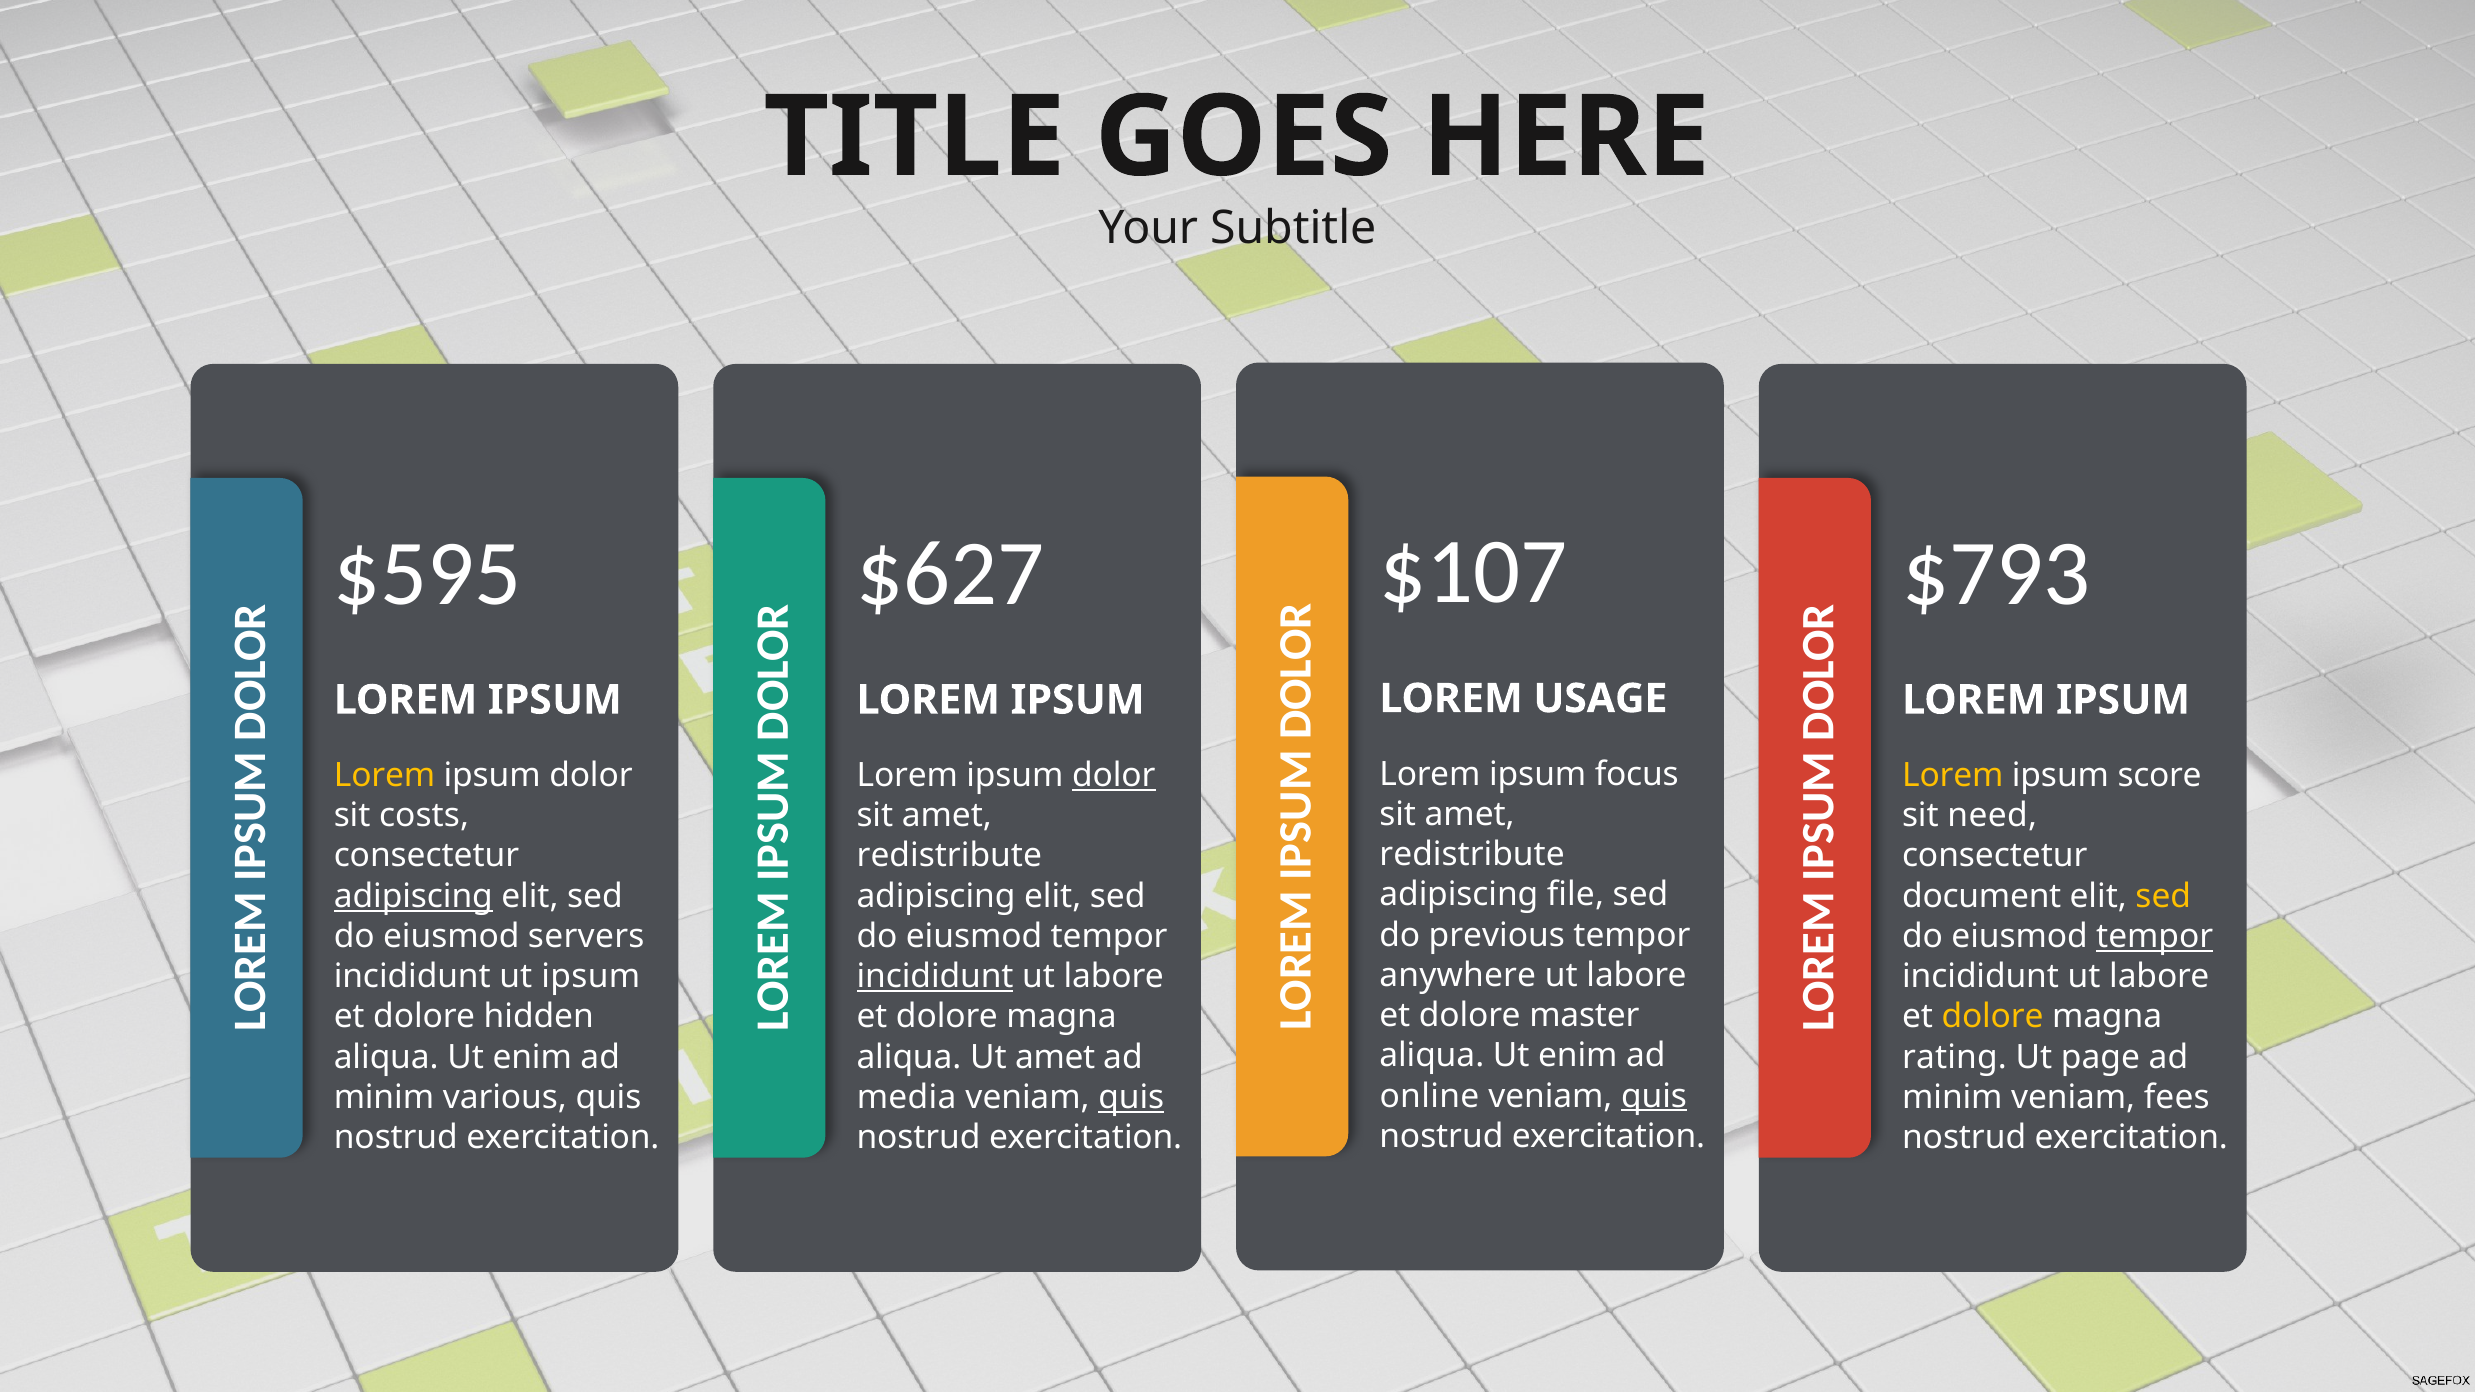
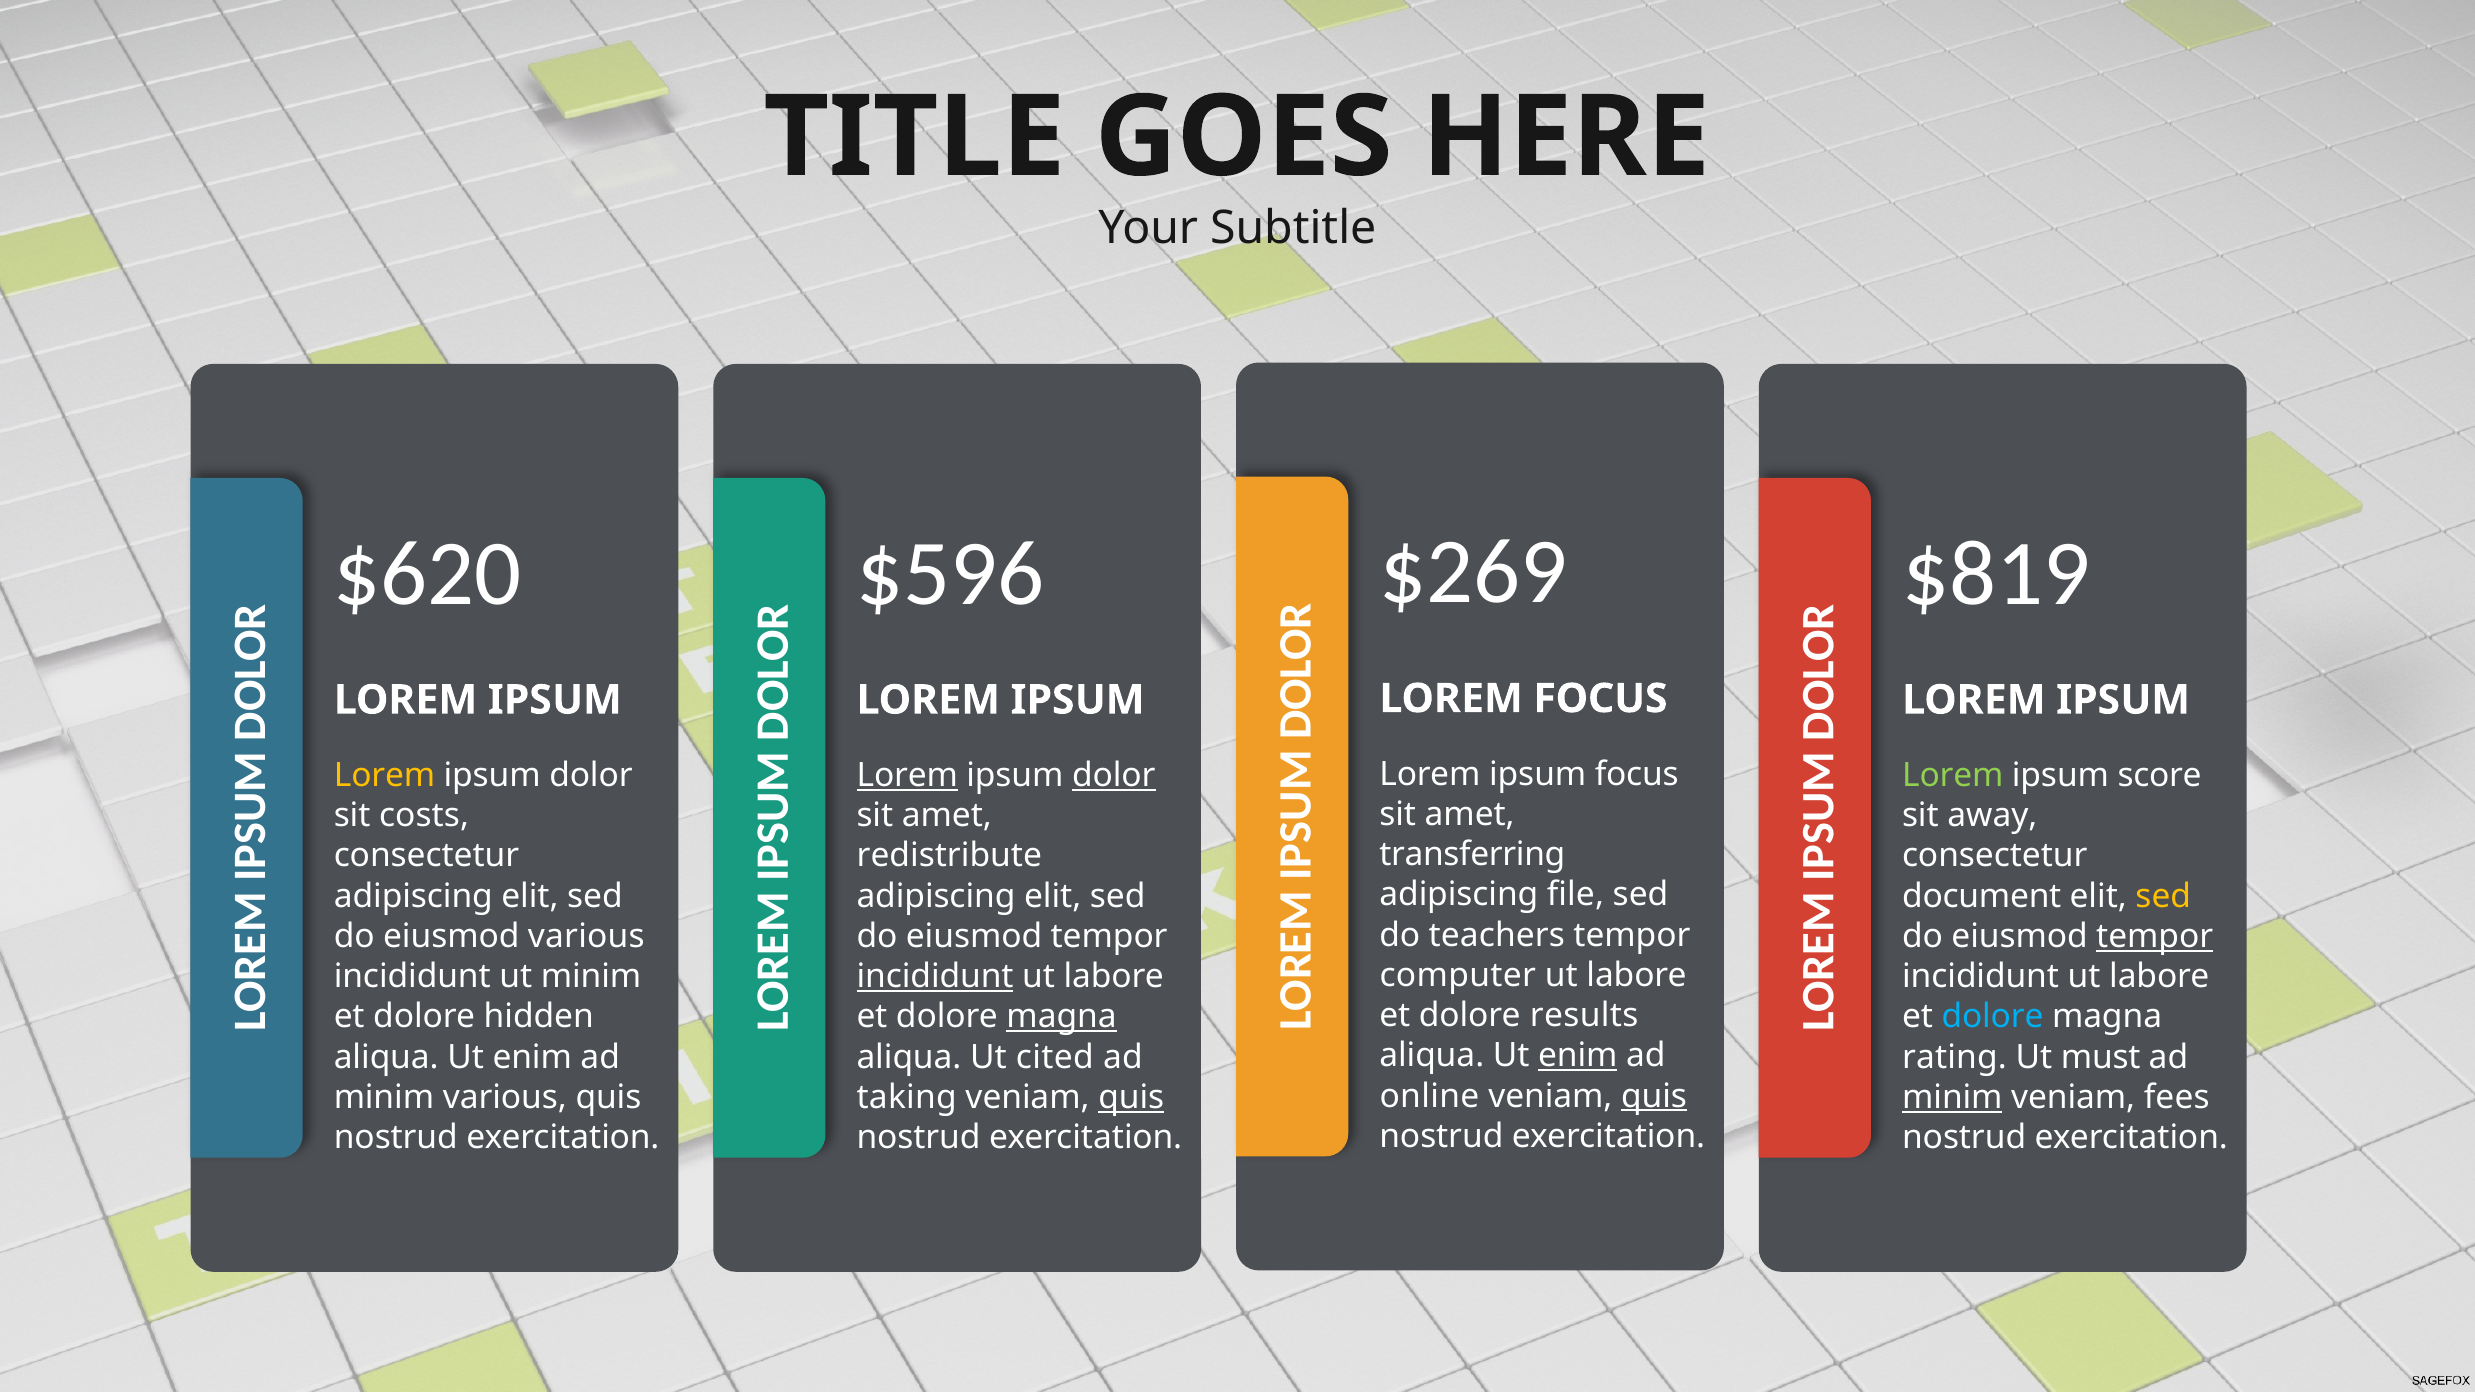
$107: $107 -> $269 (1473, 572)
$595: $595 -> $620 (428, 574)
$627: $627 -> $596 (951, 574)
$793: $793 -> $819 (1996, 574)
LOREM USAGE: USAGE -> FOCUS (1600, 699)
Lorem underline: none -> present (907, 775)
Lorem colour: yellow -> light green (1953, 775)
need: need -> away (1992, 816)
redistribute: redistribute -> transferring (1472, 855)
adipiscing underline: present -> none (413, 896)
previous: previous -> teachers (1497, 935)
eiusmod servers: servers -> various (586, 936)
anywhere: anywhere -> computer (1458, 975)
ut ipsum: ipsum -> minim (591, 977)
master: master -> results (1584, 1016)
magna underline: none -> present (1062, 1017)
dolore colour: yellow -> light blue (1993, 1017)
enim underline: none -> present (1578, 1056)
Ut amet: amet -> cited (1055, 1057)
page: page -> must (2101, 1057)
media: media -> taking (907, 1098)
minim underline: none -> present (1952, 1098)
